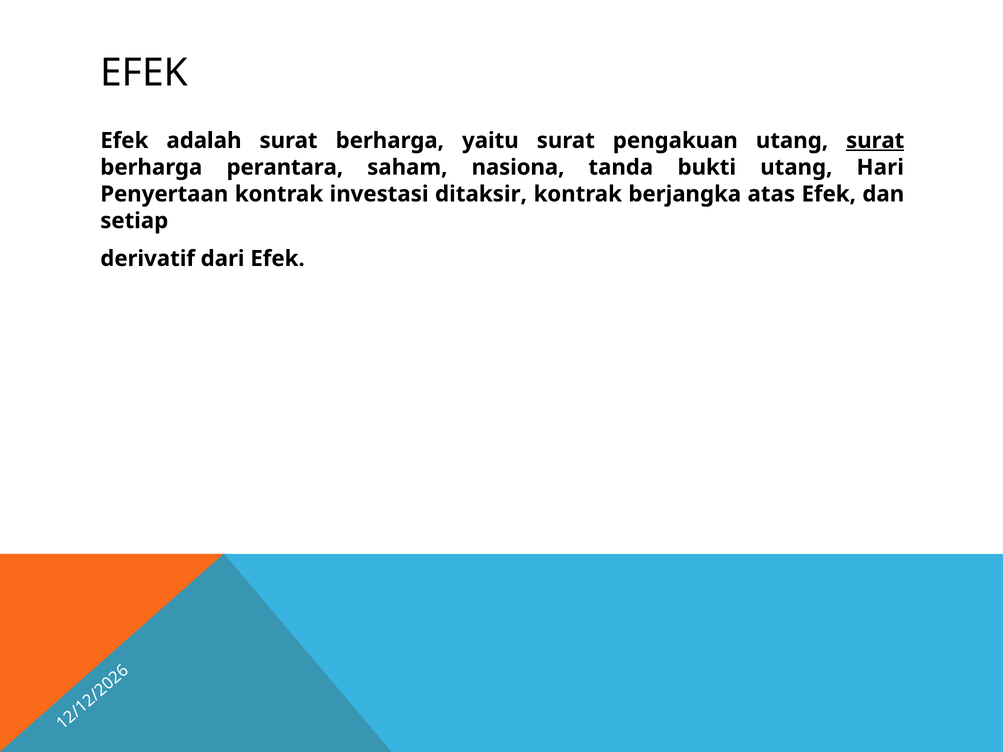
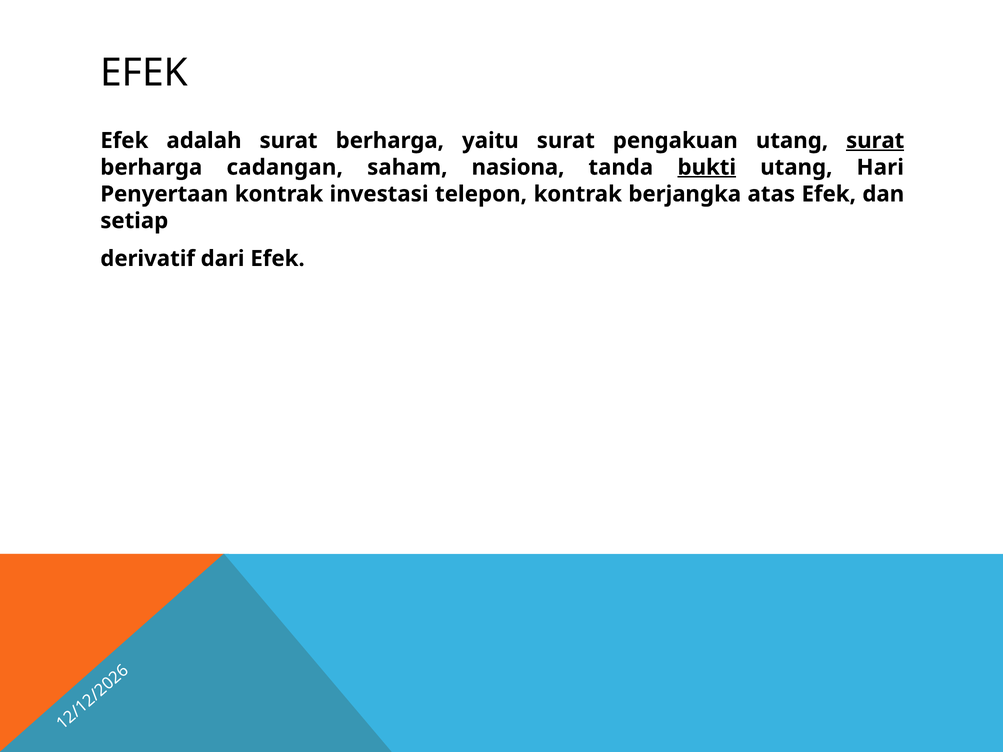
perantara: perantara -> cadangan (285, 167)
bukti underline: none -> present (707, 167)
ditaksir: ditaksir -> telepon (481, 194)
